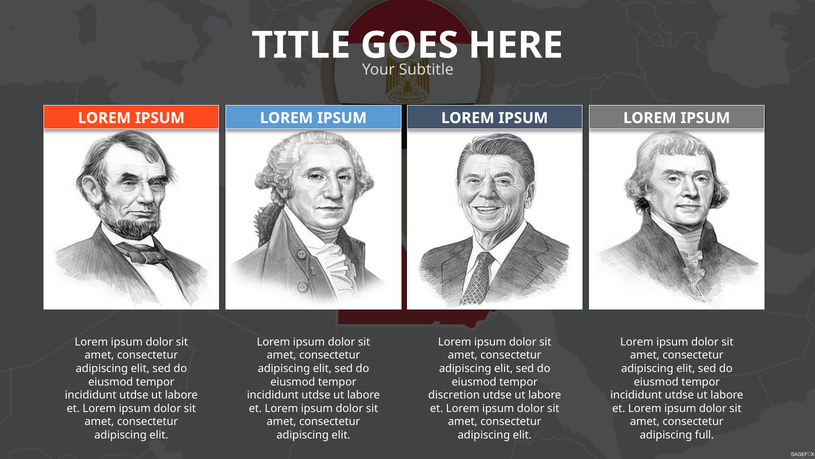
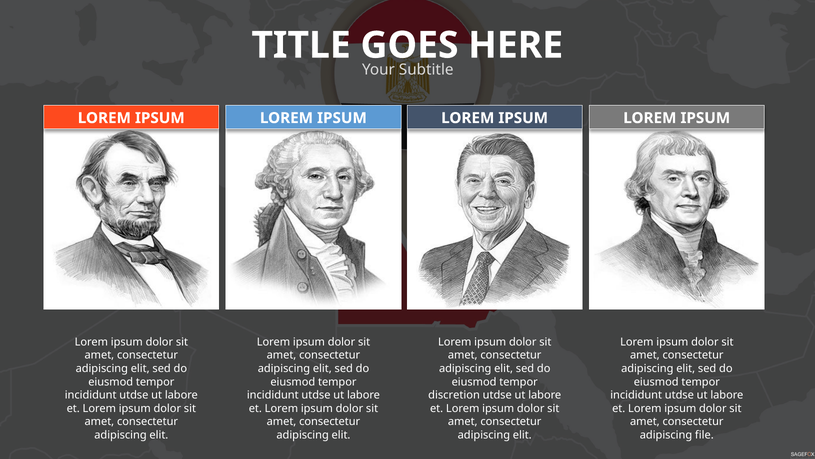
full: full -> file (704, 434)
